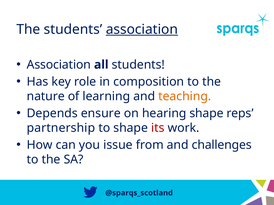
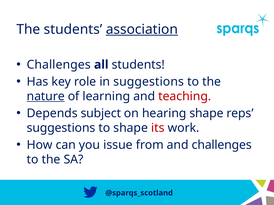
Association: Association -> Challenges (59, 65)
in composition: composition -> suggestions (149, 82)
nature underline: none -> present (46, 96)
teaching colour: orange -> red (185, 96)
ensure: ensure -> subject (101, 114)
partnership: partnership -> suggestions (61, 128)
